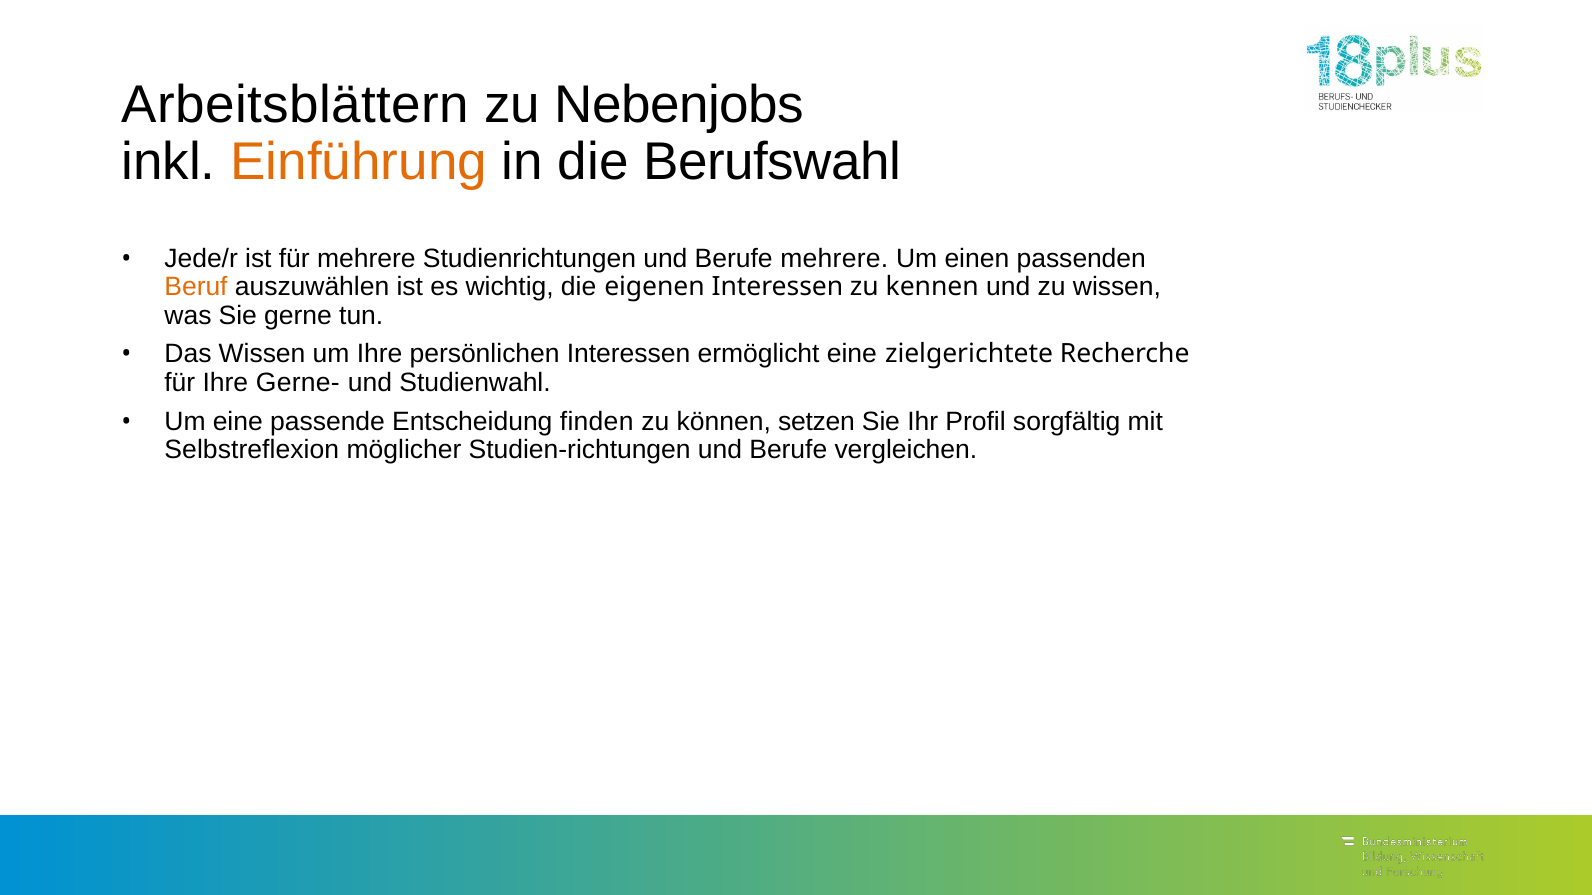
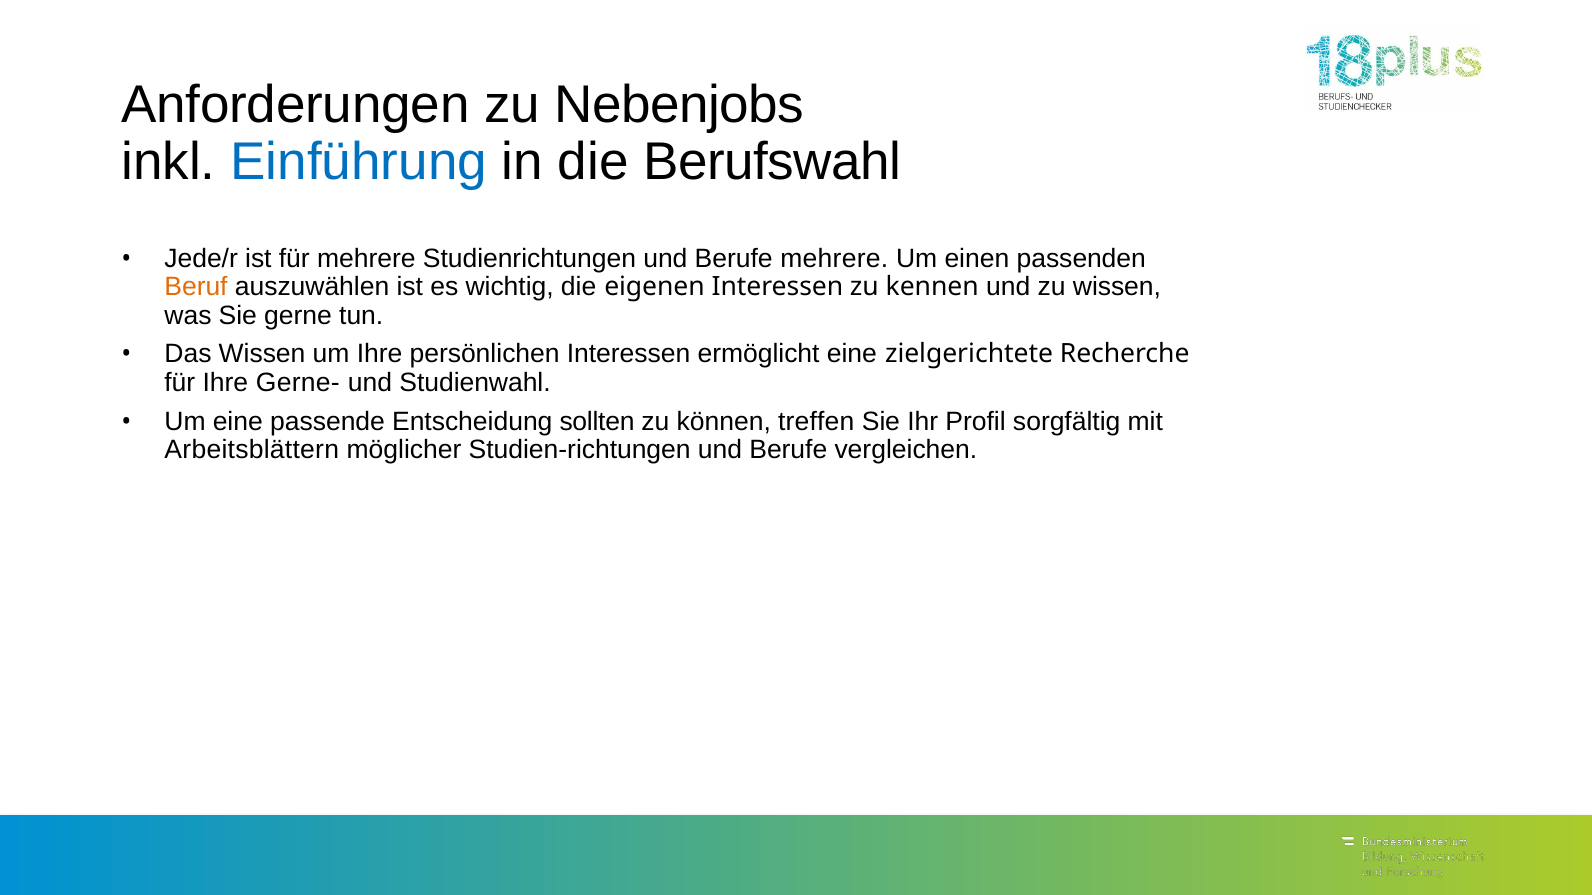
Arbeitsblättern: Arbeitsblättern -> Anforderungen (295, 105)
Einführung colour: orange -> blue (359, 163)
finden: finden -> sollten (597, 422)
setzen: setzen -> treffen (816, 422)
Selbstreflexion: Selbstreflexion -> Arbeitsblättern (252, 450)
